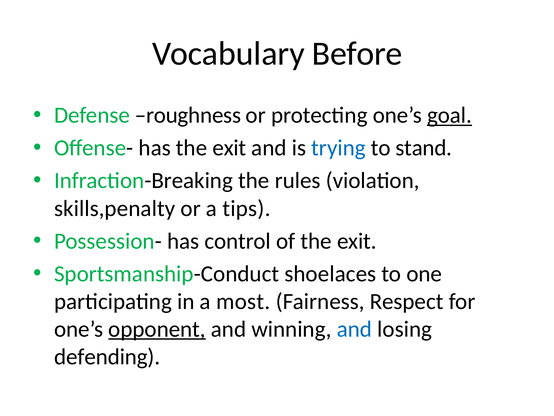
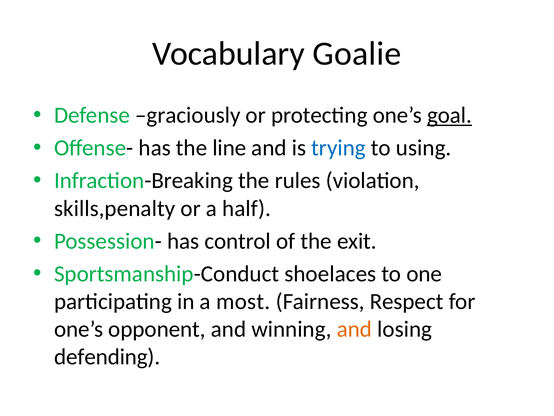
Before: Before -> Goalie (357, 54)
roughness: roughness -> graciously (188, 115)
has the exit: exit -> line (229, 148)
stand: stand -> using (424, 148)
tips: tips -> half (247, 208)
opponent underline: present -> none (157, 329)
and colour: blue -> orange (354, 329)
